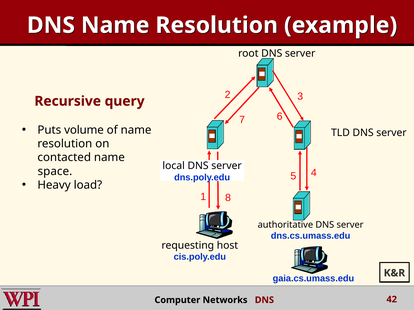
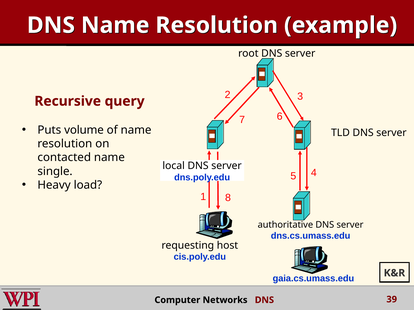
space: space -> single (55, 172)
42: 42 -> 39 (392, 300)
